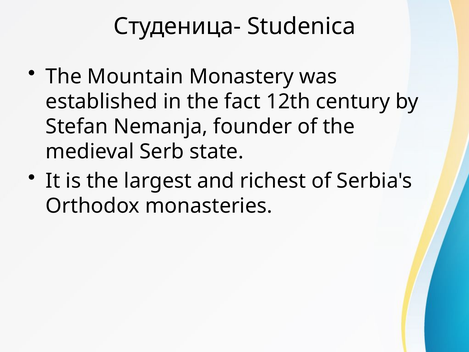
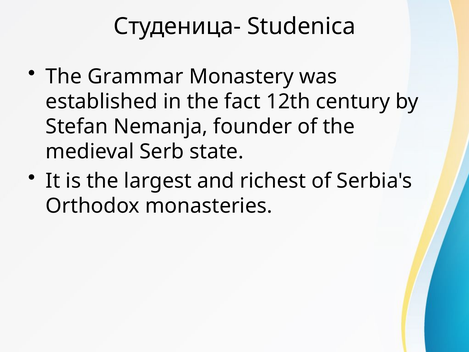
Mountain: Mountain -> Grammar (135, 77)
